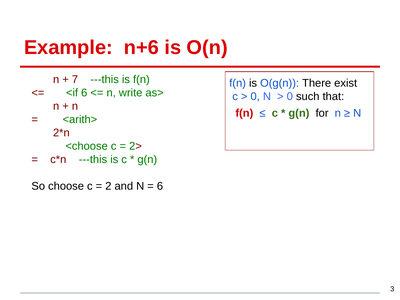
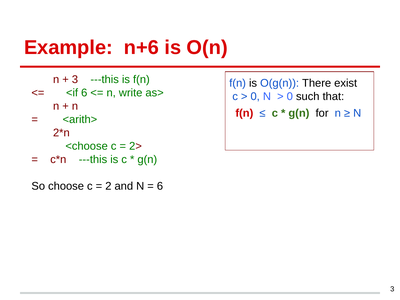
7: 7 -> 3 (75, 79)
